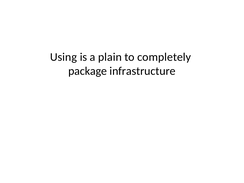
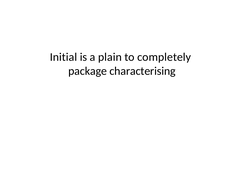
Using: Using -> Initial (64, 57)
infrastructure: infrastructure -> characterising (143, 71)
